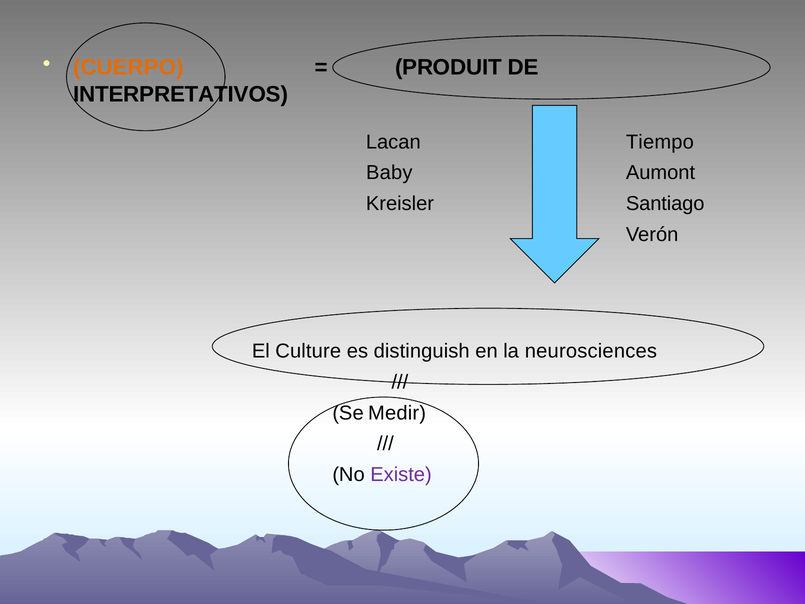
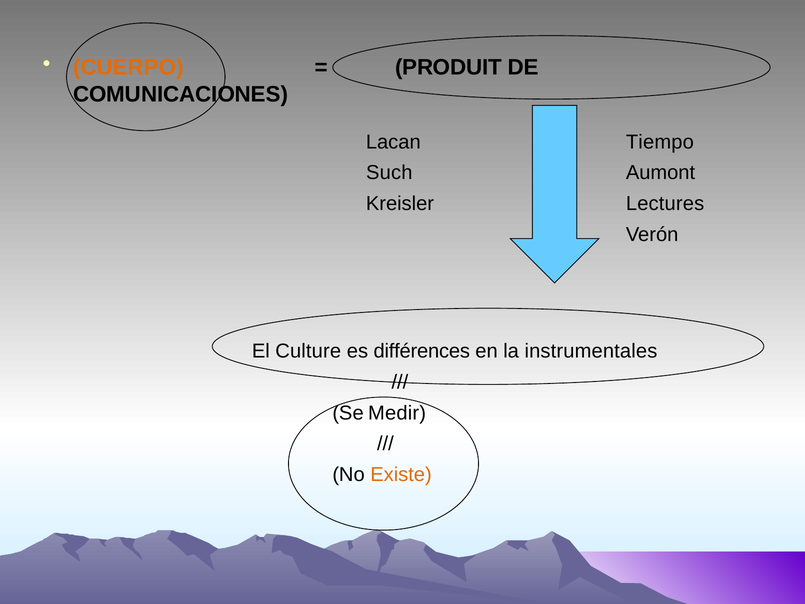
INTERPRETATIVOS: INTERPRETATIVOS -> COMUNICACIONES (181, 94)
Baby: Baby -> Such (389, 173)
Santiago: Santiago -> Lectures (665, 204)
distinguish: distinguish -> différences (422, 351)
neurosciences: neurosciences -> instrumentales (591, 351)
Existe colour: purple -> orange (401, 474)
